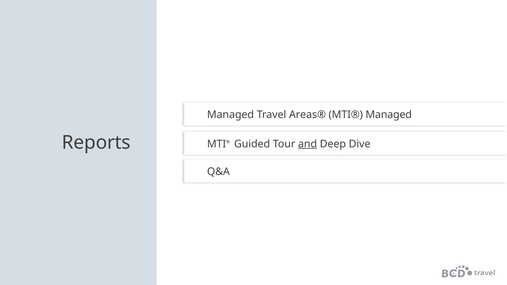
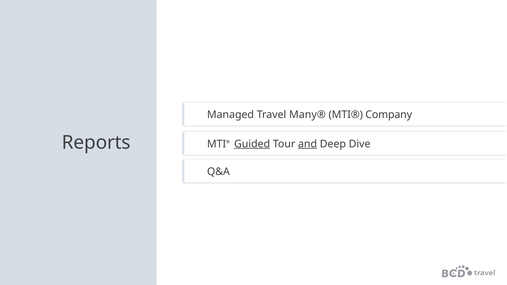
Areas®: Areas® -> Many® (307, 115)
MTI® Managed: Managed -> Company (389, 115)
Guided underline: none -> present (252, 144)
